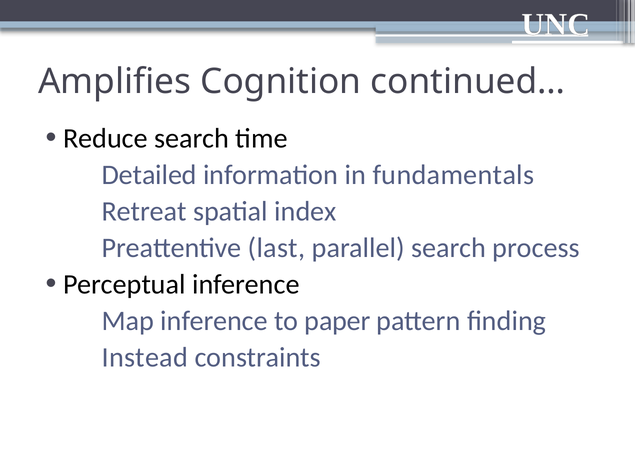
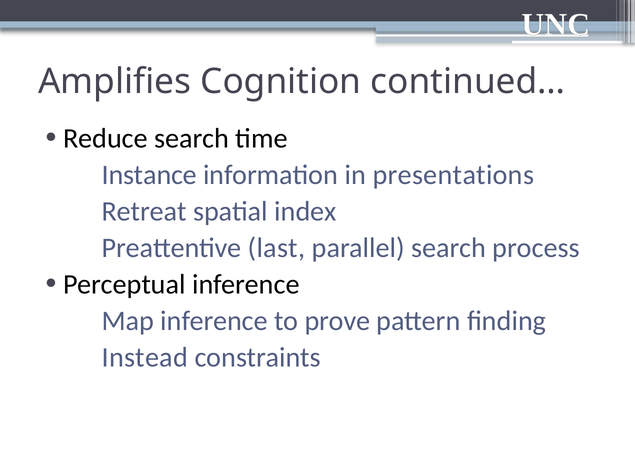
Detailed: Detailed -> Instance (149, 175)
fundamentals: fundamentals -> presentations (453, 175)
paper: paper -> prove (337, 321)
